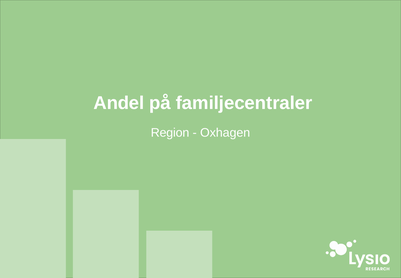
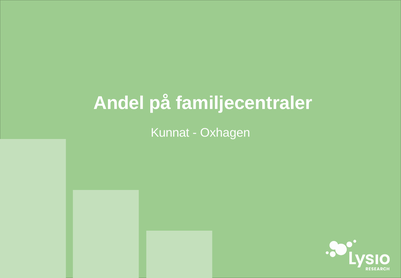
Region: Region -> Kunnat (170, 133)
